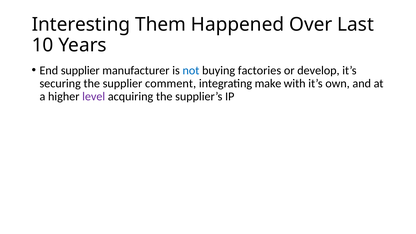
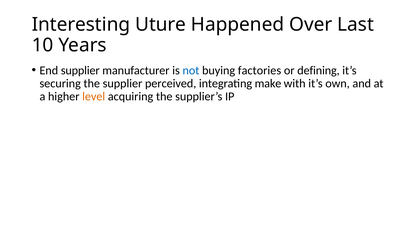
Them: Them -> Uture (161, 25)
develop: develop -> defining (318, 70)
comment: comment -> perceived (171, 83)
level colour: purple -> orange (94, 97)
